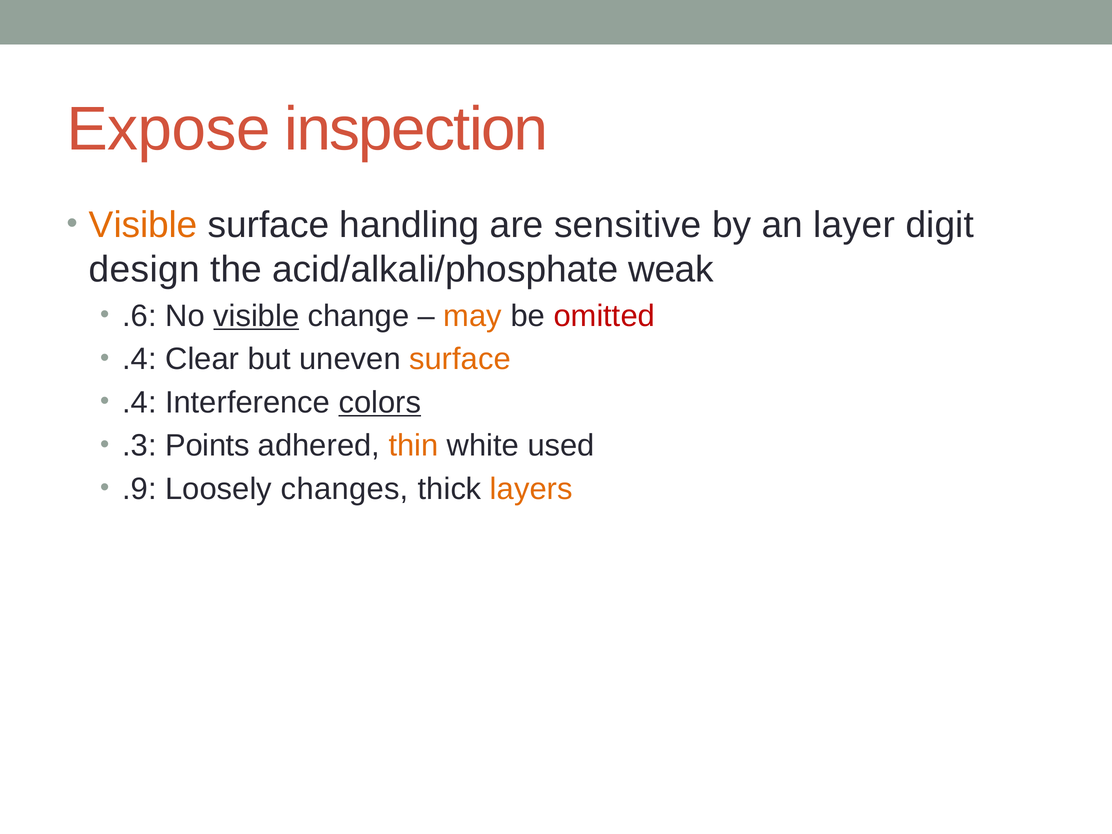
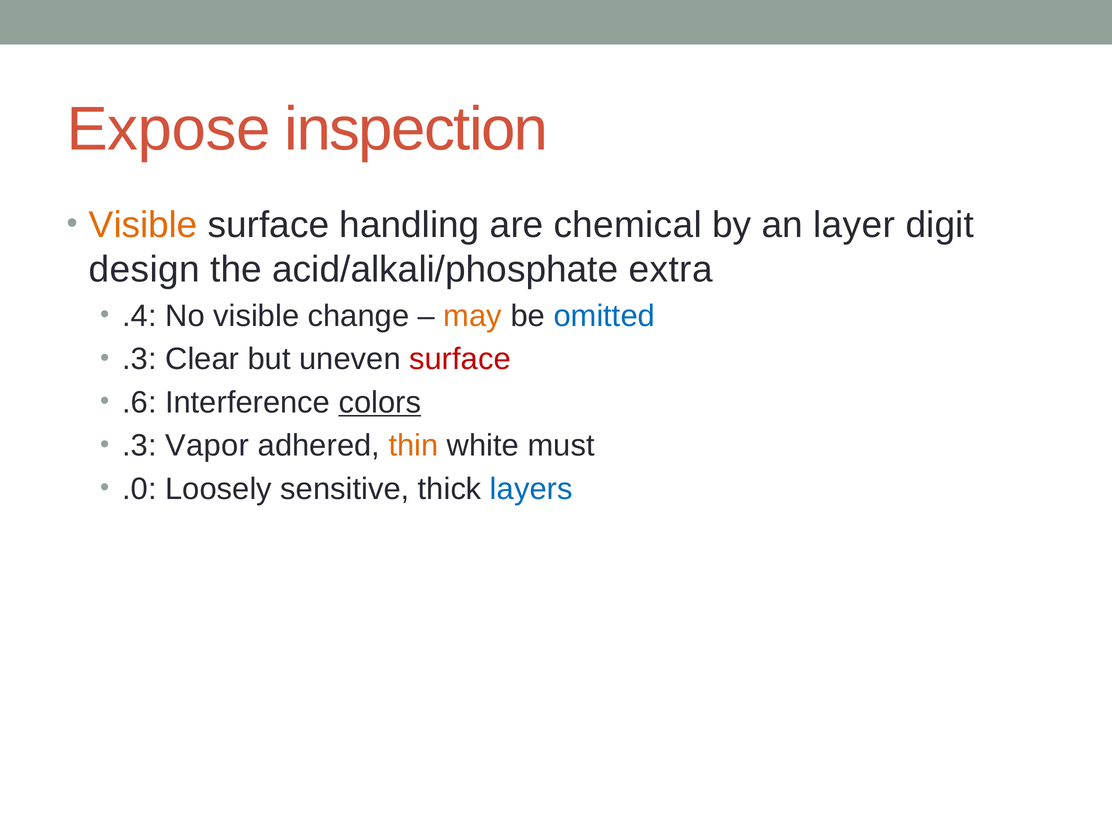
sensitive: sensitive -> chemical (628, 225)
weak: weak -> extra (671, 269)
.6: .6 -> .4 (139, 316)
visible underline: present -> none (256, 316)
omitted colour: red -> blue (604, 316)
.4: .4 -> .3 (139, 359)
surface colour: orange -> red (460, 359)
.4: .4 -> .6 (139, 403)
Points: Points -> Vapor (207, 446)
used: used -> must (561, 446)
.9: .9 -> .0 (139, 489)
changes: changes -> sensitive (345, 489)
layers colour: orange -> blue (531, 489)
